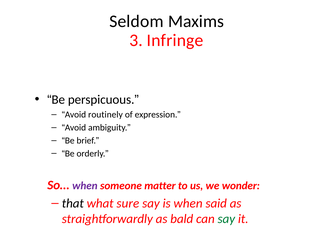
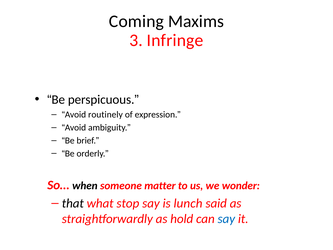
Seldom: Seldom -> Coming (136, 21)
when colour: purple -> black (85, 186)
sure: sure -> stop (128, 203)
is when: when -> lunch (188, 203)
bald: bald -> hold (182, 219)
say colour: green -> blue (226, 219)
